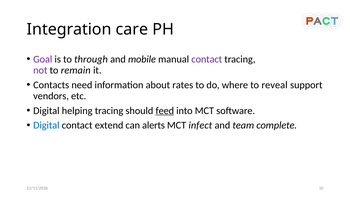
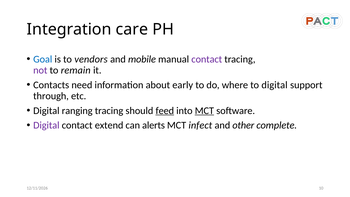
Goal colour: purple -> blue (43, 59)
through: through -> vendors (91, 59)
rates: rates -> early (183, 85)
to reveal: reveal -> digital (275, 85)
vendors: vendors -> through (51, 96)
helping: helping -> ranging (77, 111)
MCT underline: none -> present (204, 111)
Digital colour: blue -> purple (46, 125)
team: team -> other (243, 125)
